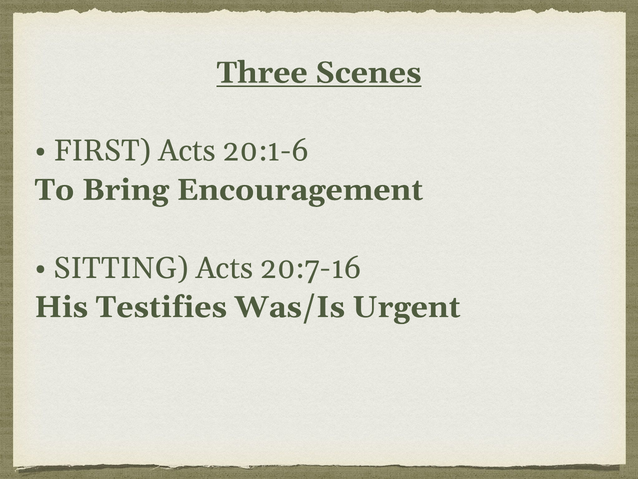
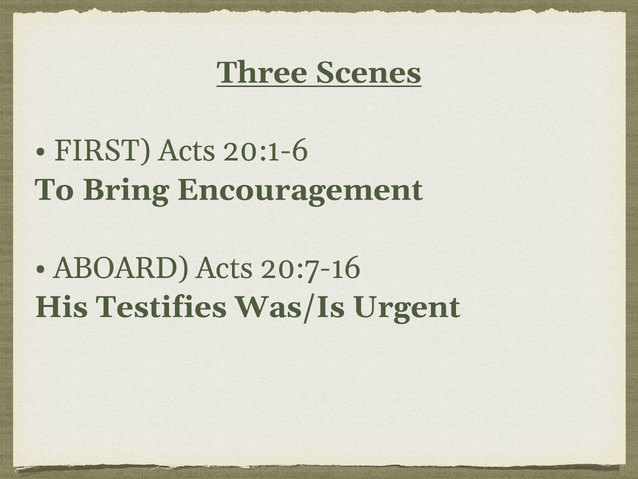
SITTING: SITTING -> ABOARD (121, 268)
